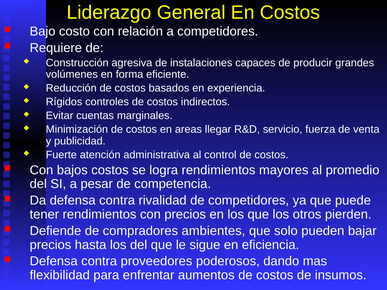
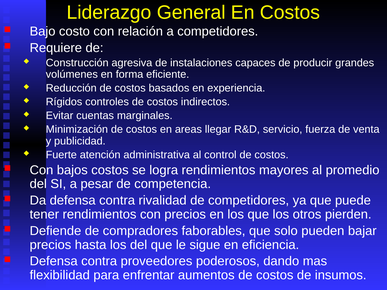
ambientes: ambientes -> faborables (213, 231)
